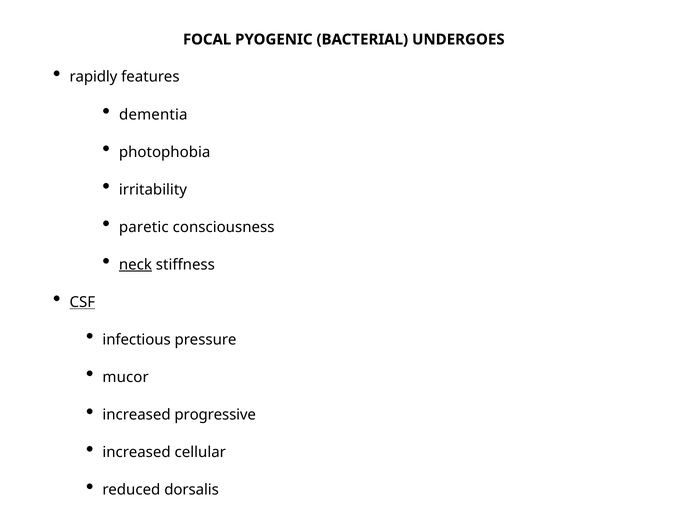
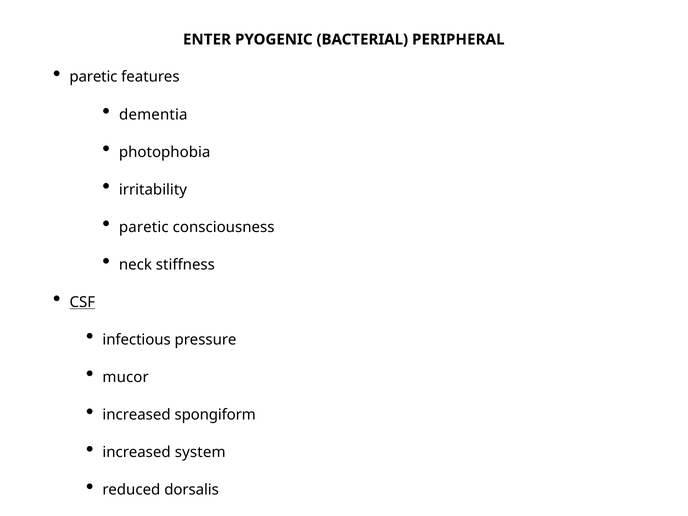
FOCAL: FOCAL -> ENTER (207, 39)
UNDERGOES: UNDERGOES -> PERIPHERAL (458, 39)
rapidly: rapidly -> paretic (93, 77)
neck underline: present -> none (135, 265)
progressive: progressive -> spongiform (215, 415)
cellular: cellular -> system (200, 452)
